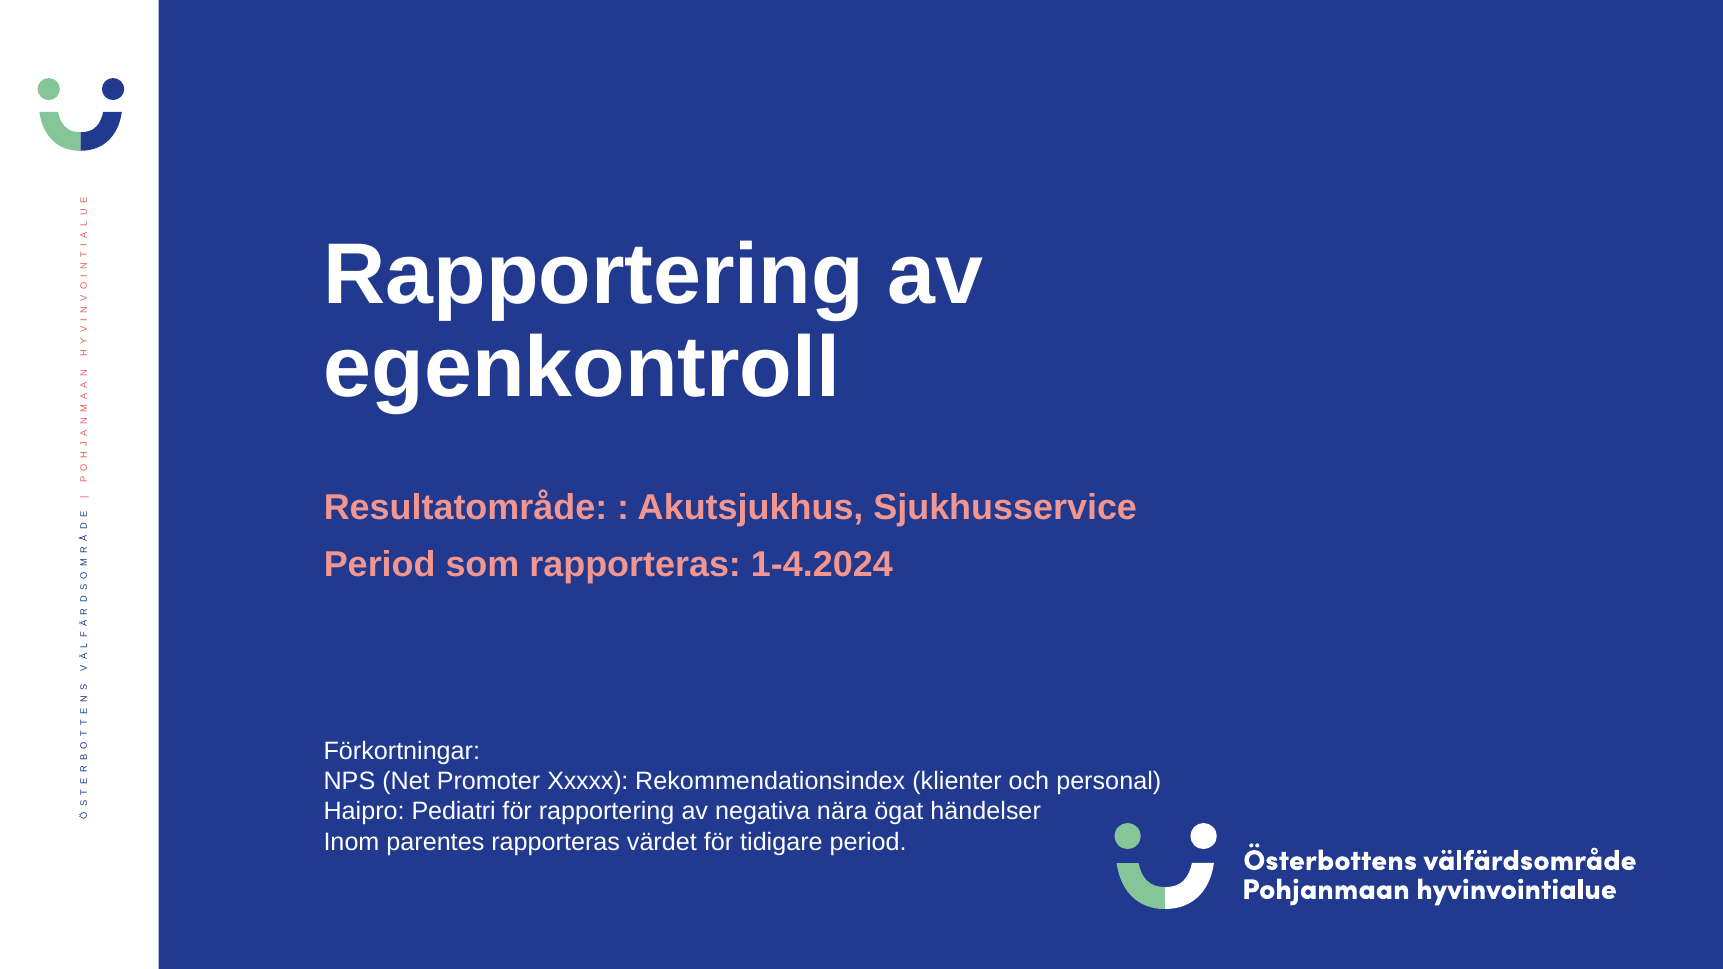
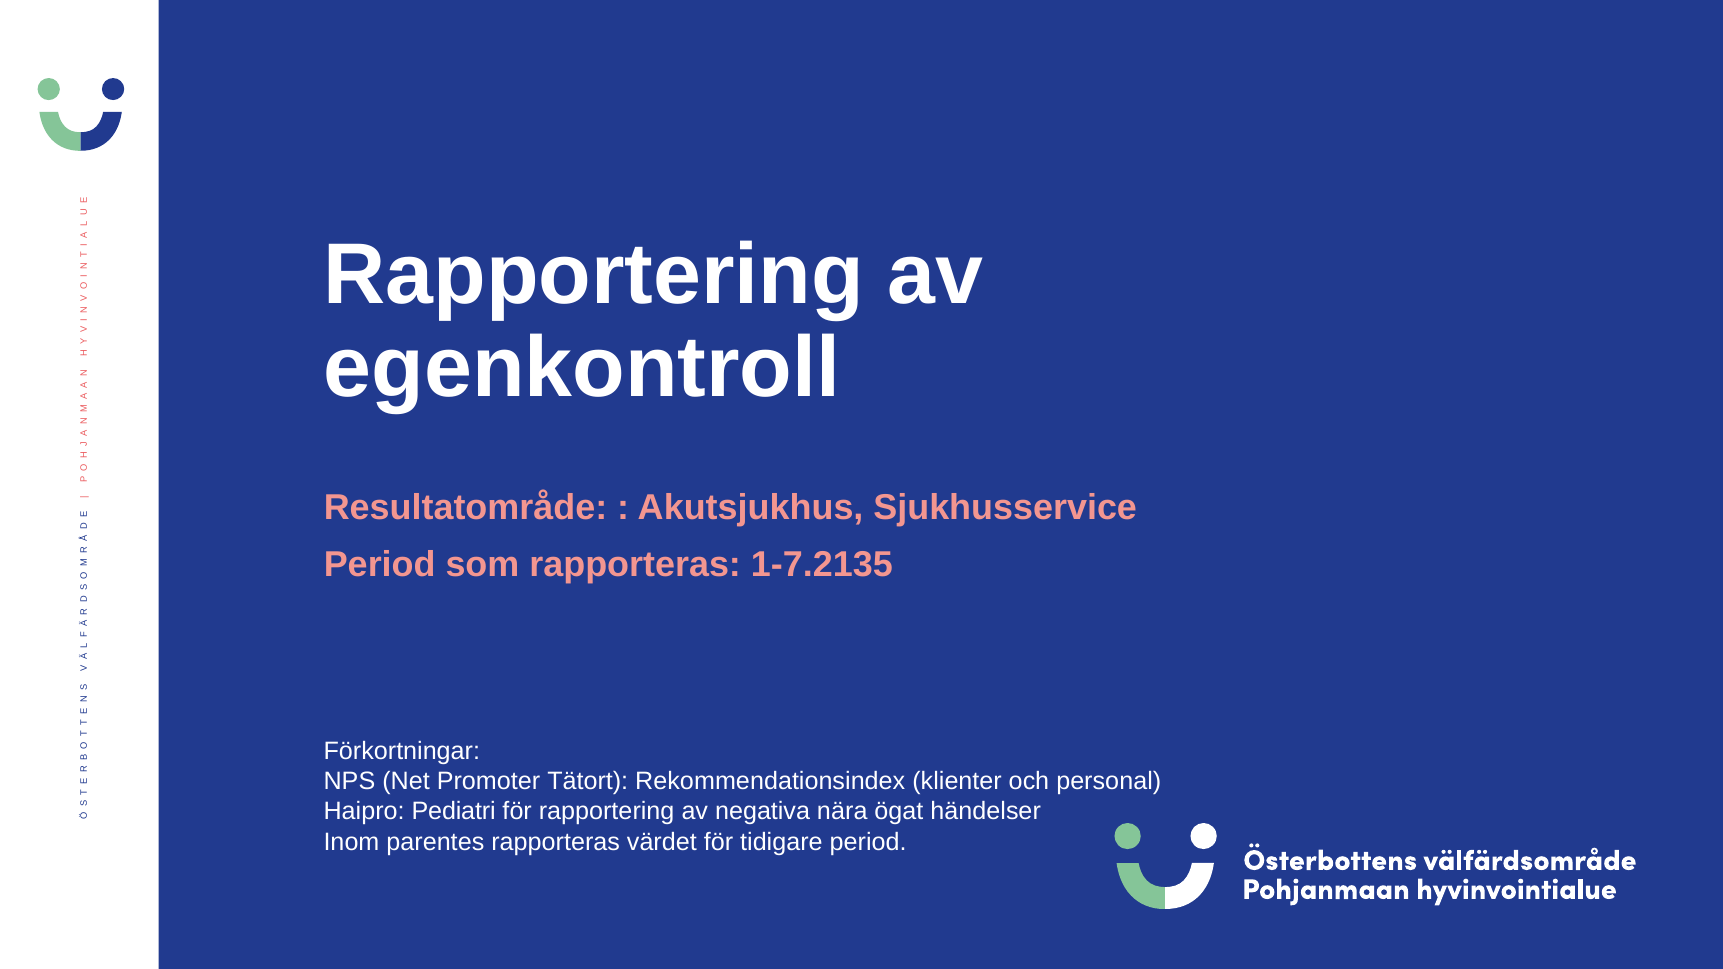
1-4.2024: 1-4.2024 -> 1-7.2135 (822, 565)
Xxxxx: Xxxxx -> Tätort (588, 782)
